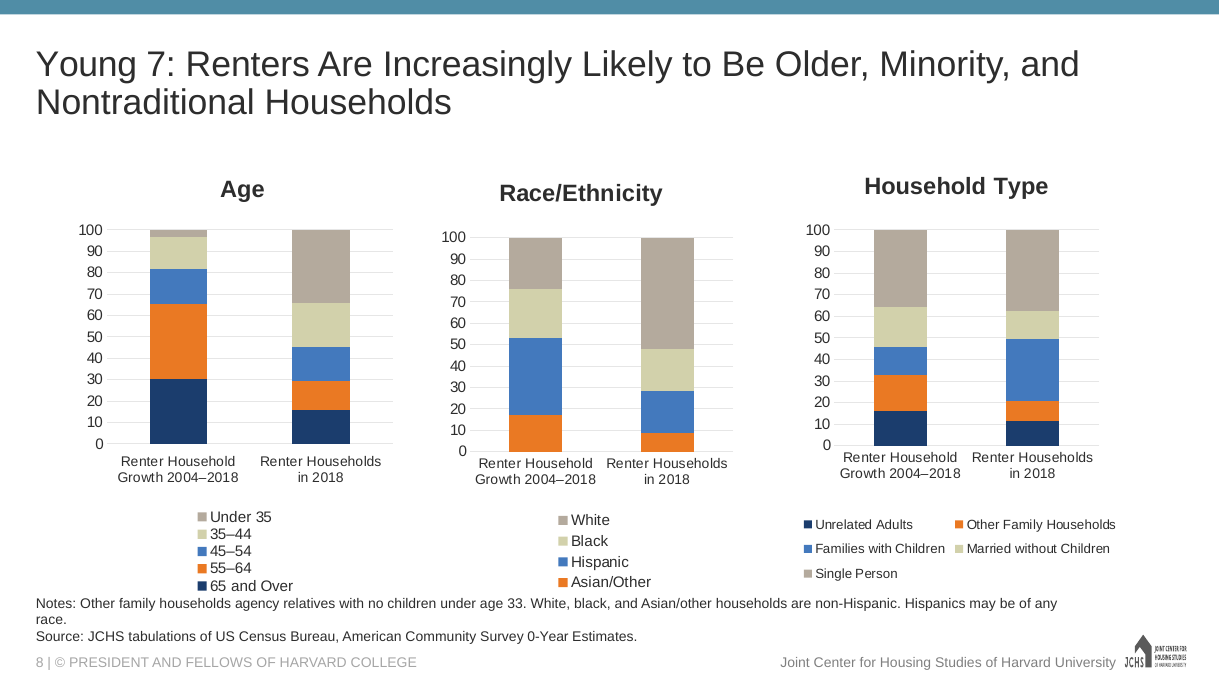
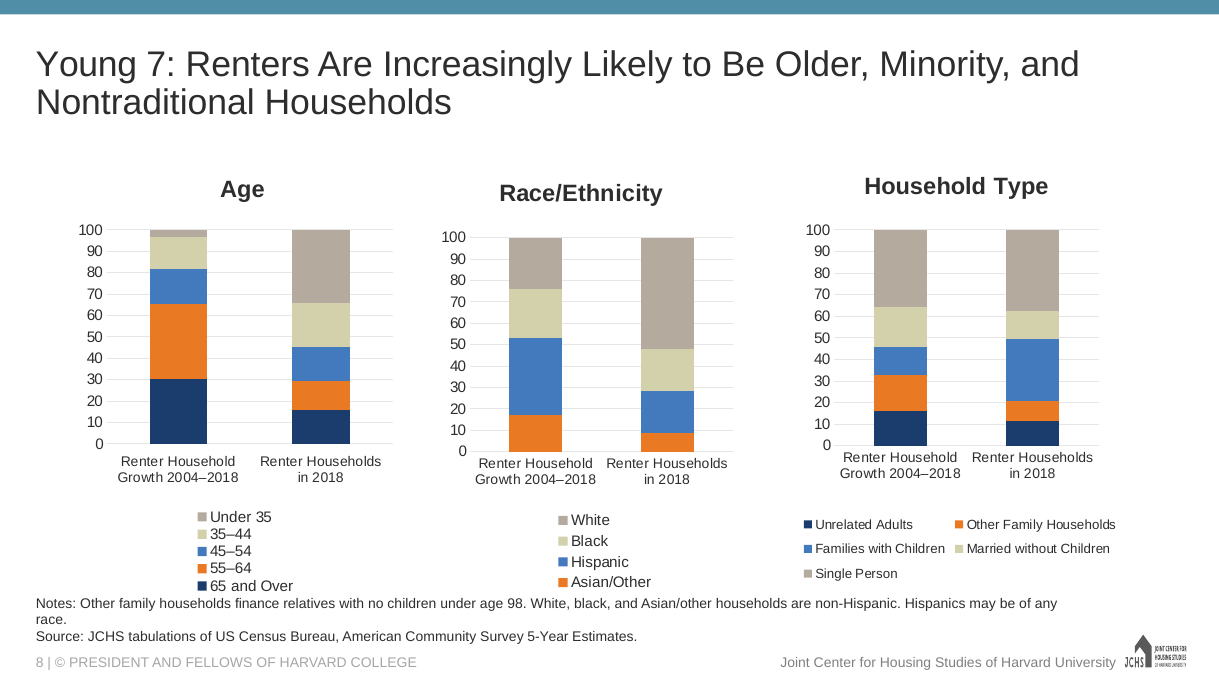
agency: agency -> finance (257, 603)
33: 33 -> 98 (517, 603)
0-Year: 0-Year -> 5-Year (548, 637)
